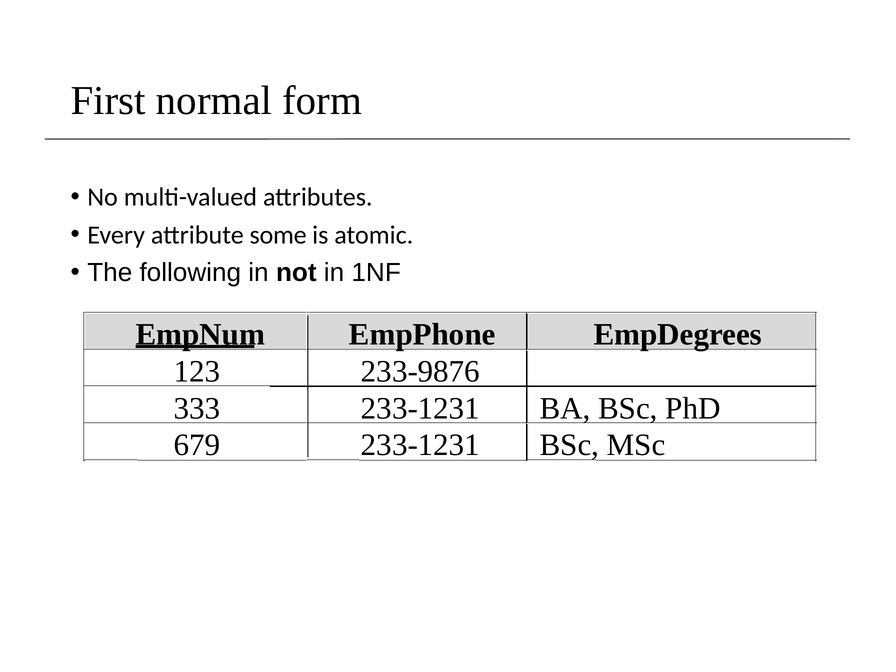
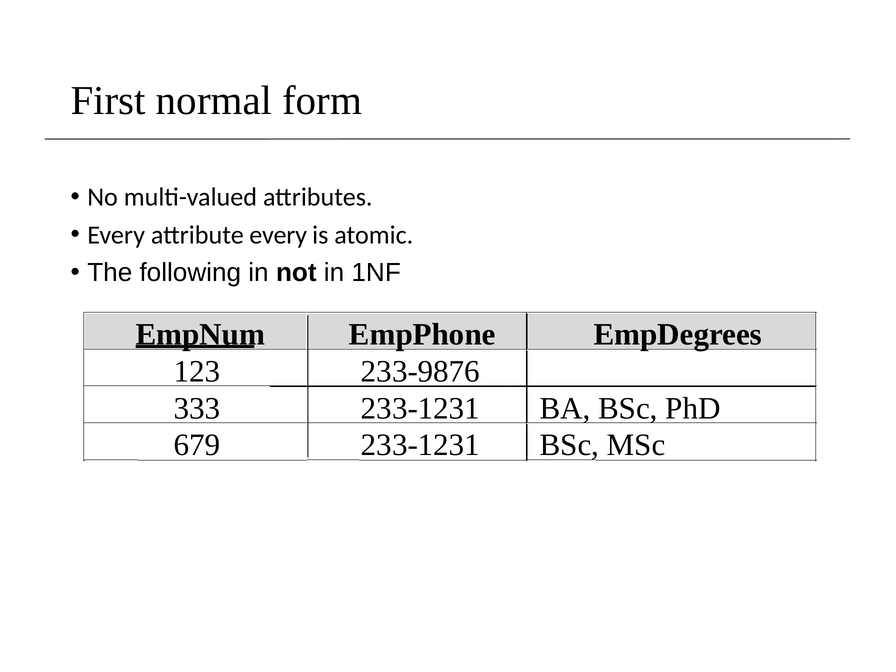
attribute some: some -> every (278, 235)
